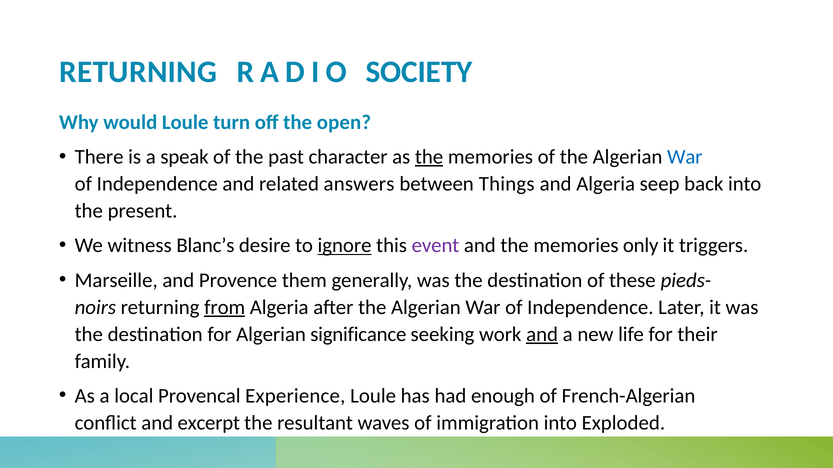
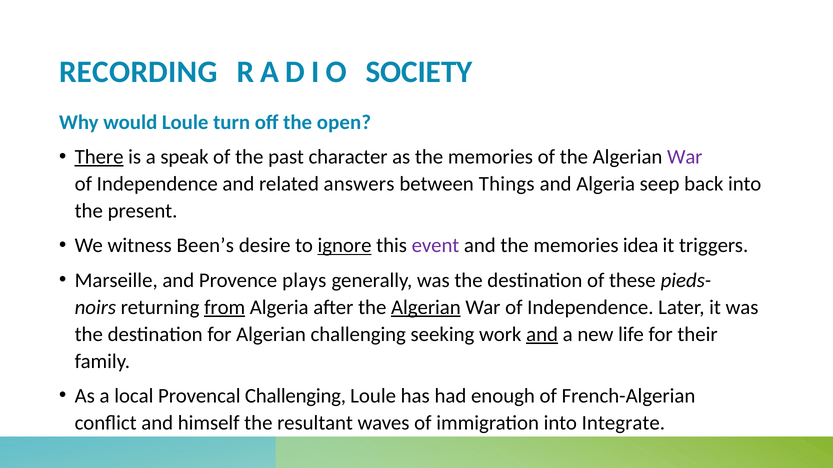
RETURNING: RETURNING -> RECORDING (138, 72)
There underline: none -> present (99, 157)
the underline: present -> none (429, 157)
War colour: blue -> purple (685, 157)
Blanc’s: Blanc’s -> Been’s (205, 246)
only: only -> idea (641, 246)
them: them -> plays (304, 281)
Algerian underline: none -> present (426, 308)
Algerian significance: significance -> challenging (358, 335)
Provencal Experience: Experience -> Challenging (295, 396)
excerpt: excerpt -> himself (209, 423)
Exploded: Exploded -> Integrate (623, 423)
